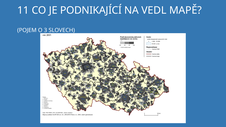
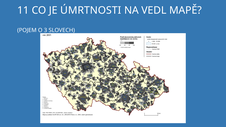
PODNIKAJÍCÍ: PODNIKAJÍCÍ -> ÚMRTNOSTI (91, 10)
